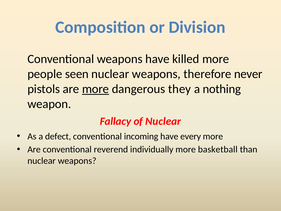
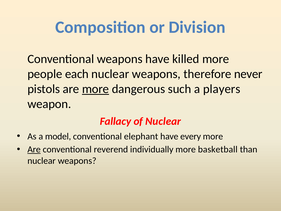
seen: seen -> each (77, 74)
they: they -> such (180, 89)
nothing: nothing -> players (222, 89)
defect: defect -> model (58, 136)
incoming: incoming -> elephant (141, 136)
Are underline: none -> present (34, 149)
